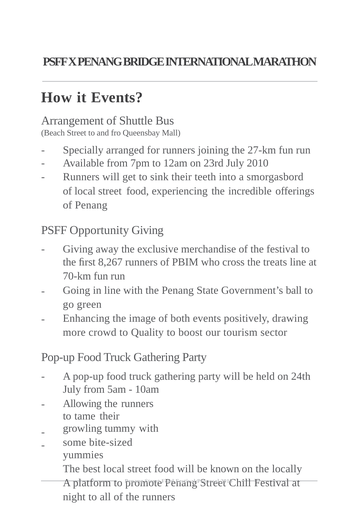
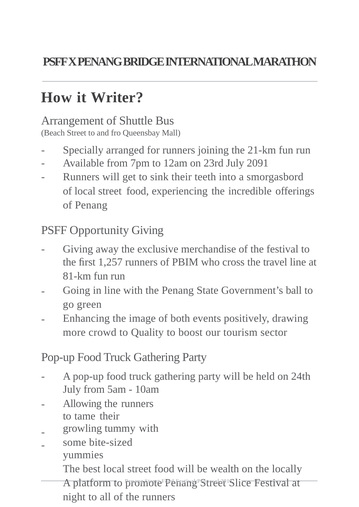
it Events: Events -> Writer (117, 97)
27-km: 27-km -> 21-km (262, 150)
2010: 2010 -> 2091 (258, 163)
8,267: 8,267 -> 1,257 (110, 262)
treats: treats -> travel (275, 262)
70-km: 70-km -> 81-km (77, 276)
known: known -> wealth (225, 469)
Chill: Chill -> Slice (240, 483)
